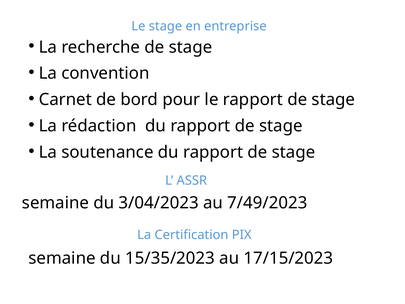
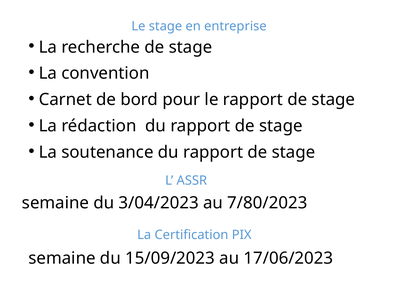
7/49/2023: 7/49/2023 -> 7/80/2023 (267, 203)
15/35/2023: 15/35/2023 -> 15/09/2023 (170, 258)
17/15/2023: 17/15/2023 -> 17/06/2023 (288, 258)
